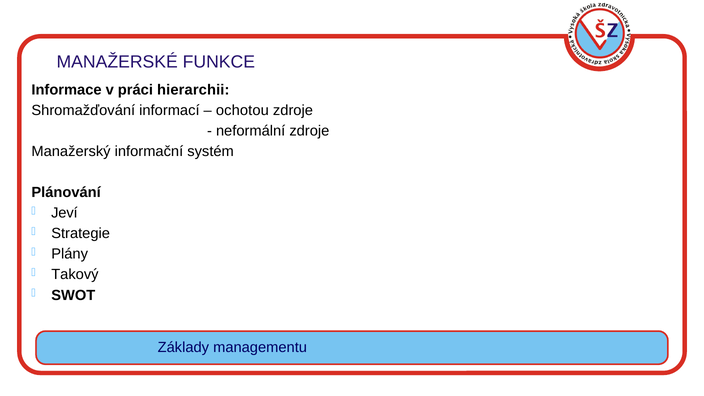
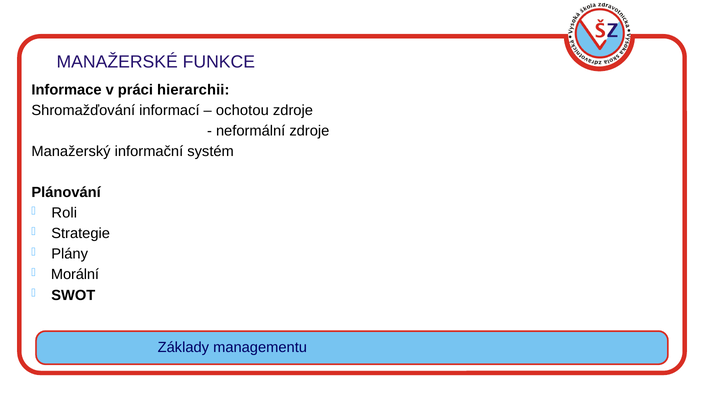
Jeví: Jeví -> Roli (64, 213)
Takový: Takový -> Morální (75, 275)
